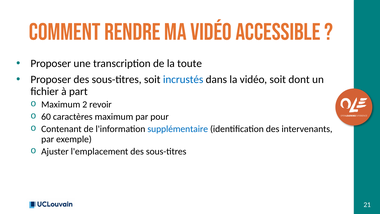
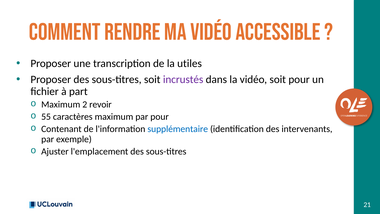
toute: toute -> utiles (190, 63)
incrustés colour: blue -> purple (183, 79)
soit dont: dont -> pour (299, 79)
60: 60 -> 55 (46, 117)
